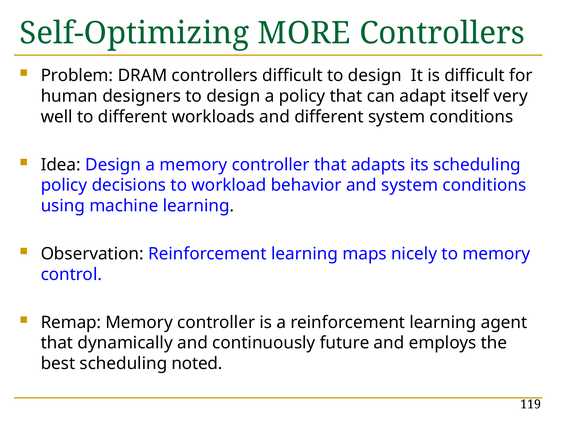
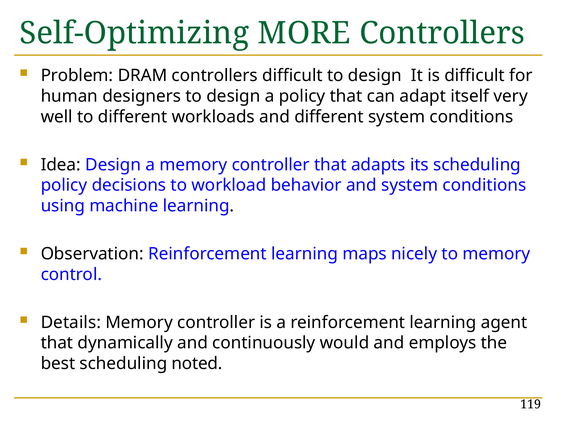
Remap: Remap -> Details (71, 322)
future: future -> would (344, 343)
